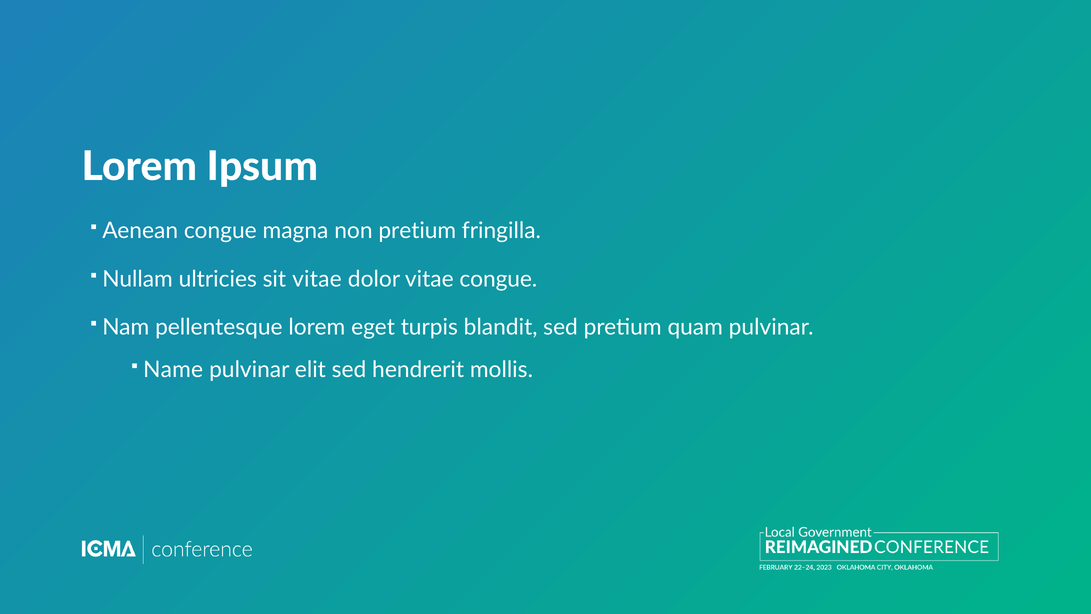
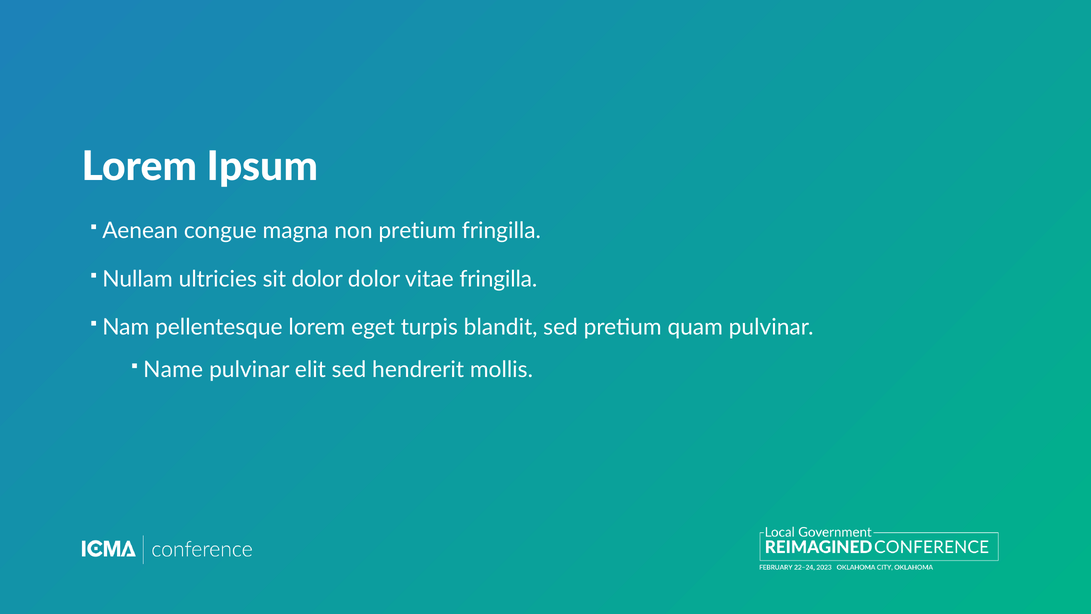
sit vitae: vitae -> dolor (317, 279)
vitae congue: congue -> fringilla (498, 279)
